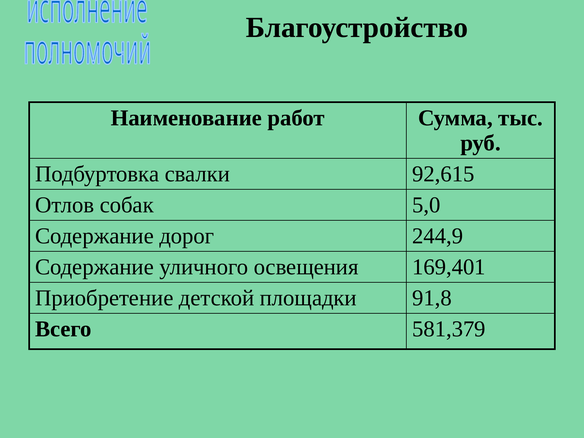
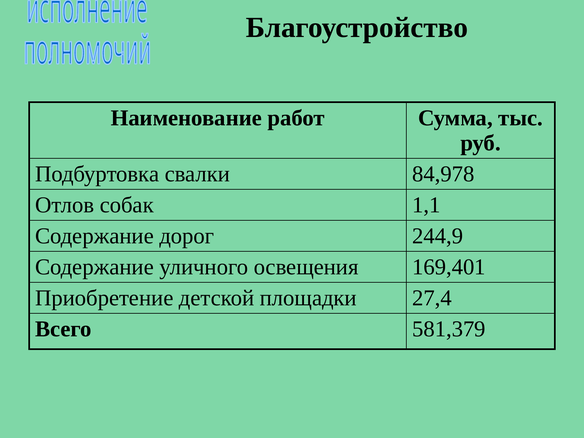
92,615: 92,615 -> 84,978 (443, 174)
5,0: 5,0 -> 1,1 (426, 205)
91,8: 91,8 -> 27,4 (432, 298)
